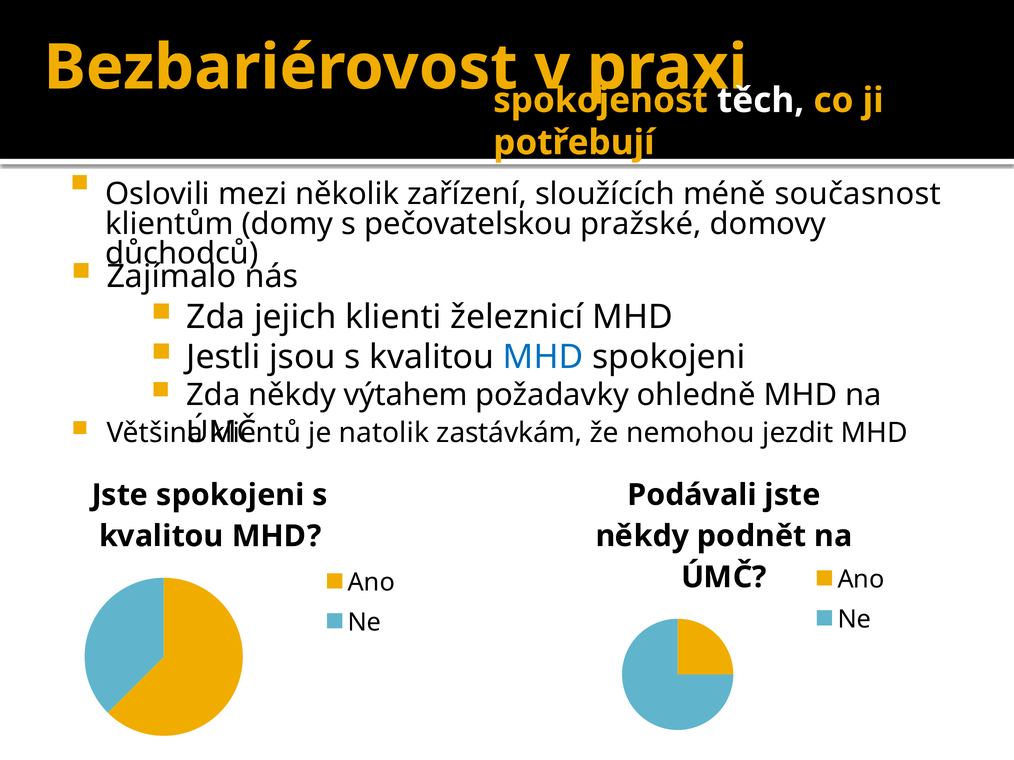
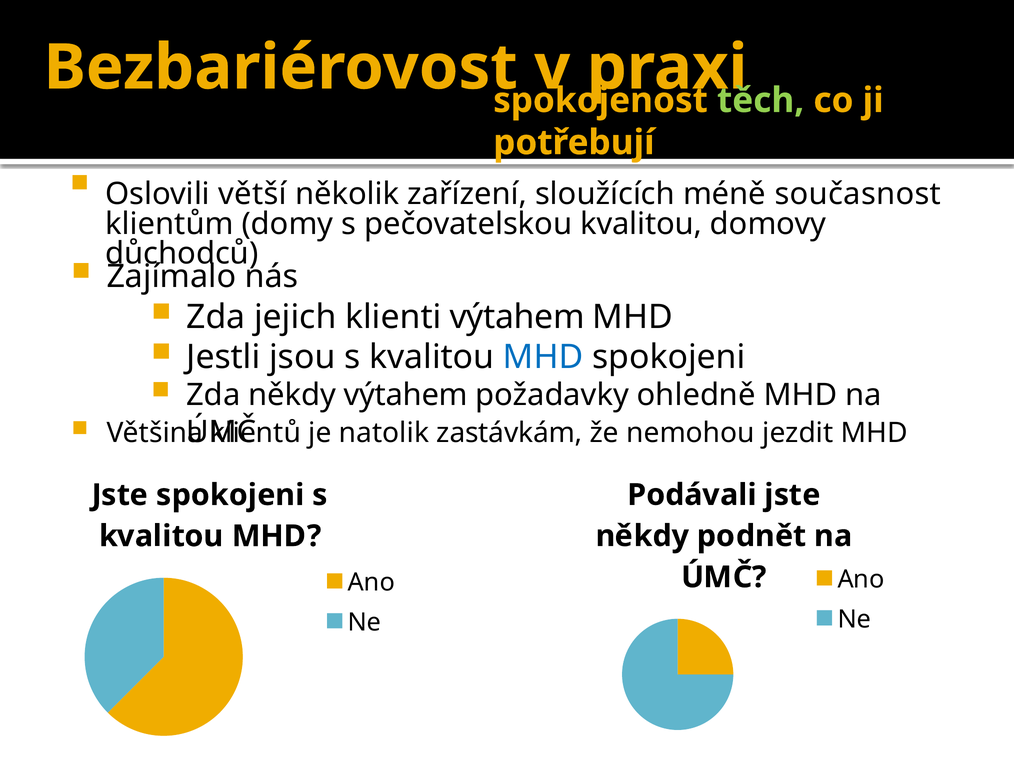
těch colour: white -> light green (761, 100)
mezi: mezi -> větší (252, 194)
pečovatelskou pražské: pražské -> kvalitou (641, 224)
klienti železnicí: železnicí -> výtahem (517, 317)
